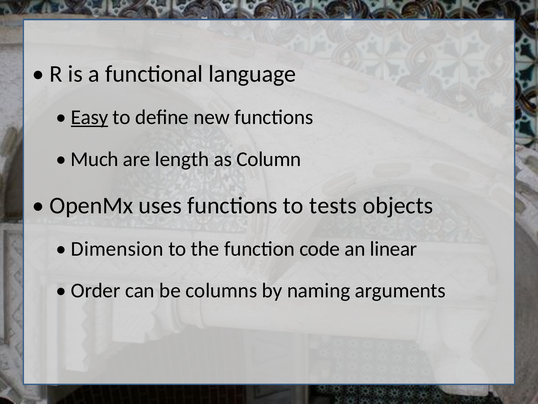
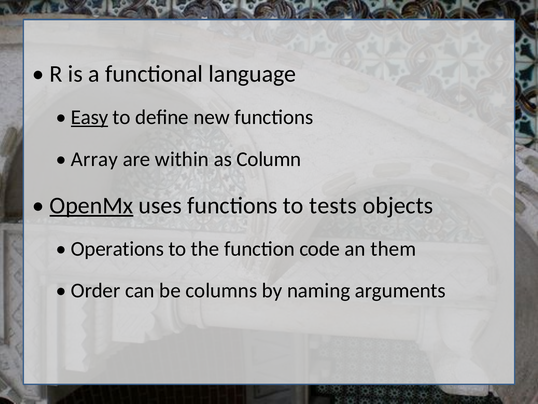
Much: Much -> Array (94, 159)
length: length -> within (182, 159)
OpenMx underline: none -> present (91, 205)
Dimension: Dimension -> Operations (117, 249)
linear: linear -> them (393, 249)
